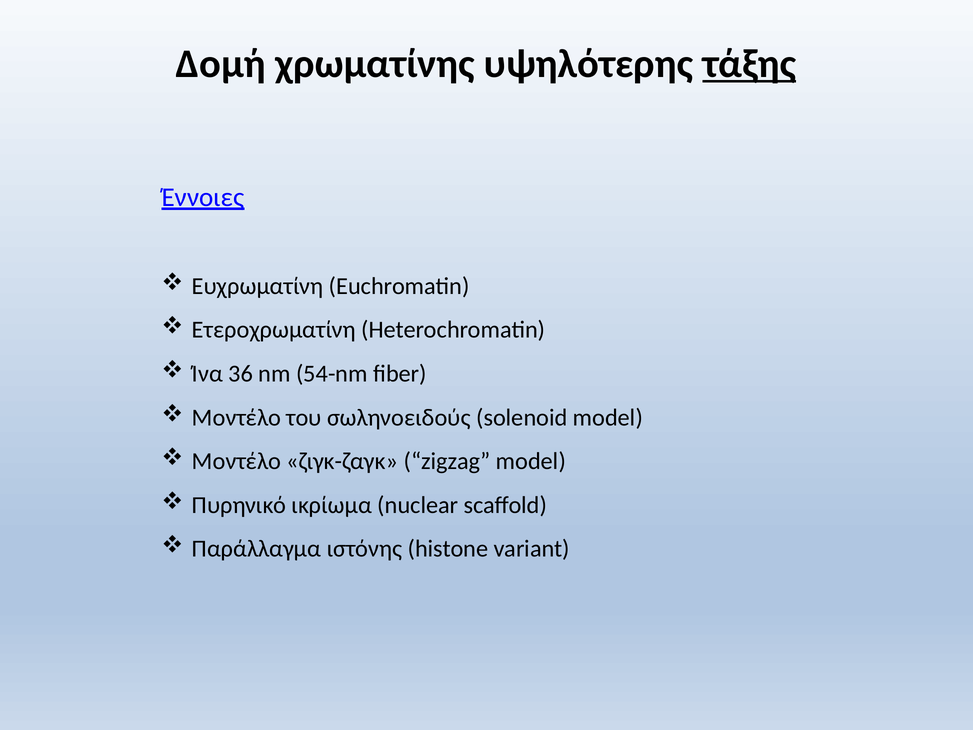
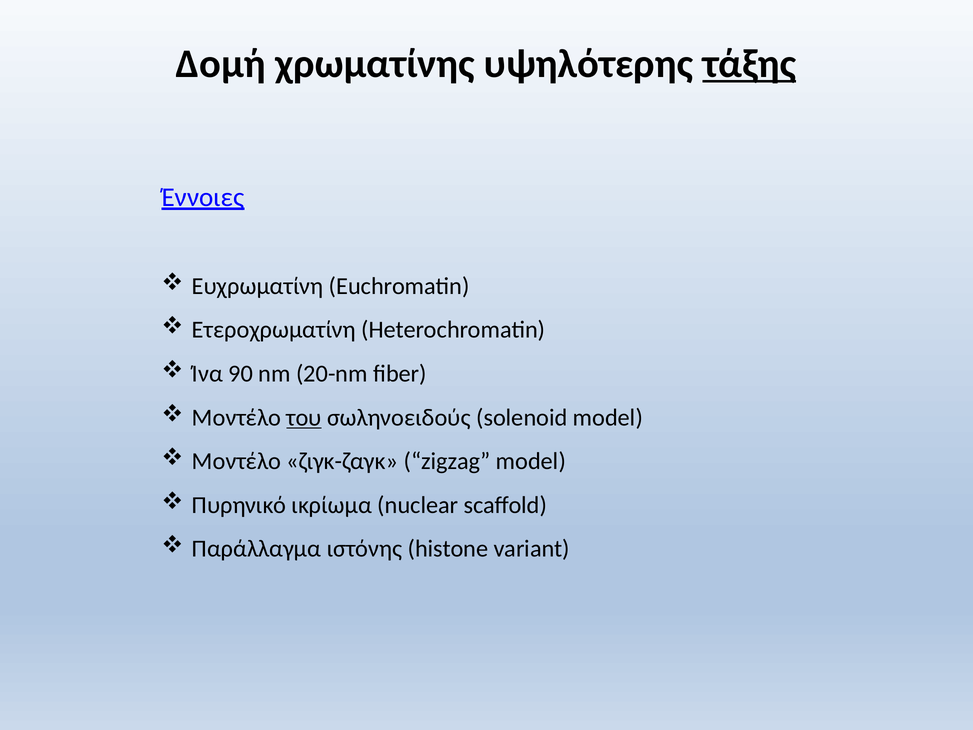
36: 36 -> 90 (241, 374)
54-nm: 54-nm -> 20-nm (332, 374)
του underline: none -> present (304, 417)
